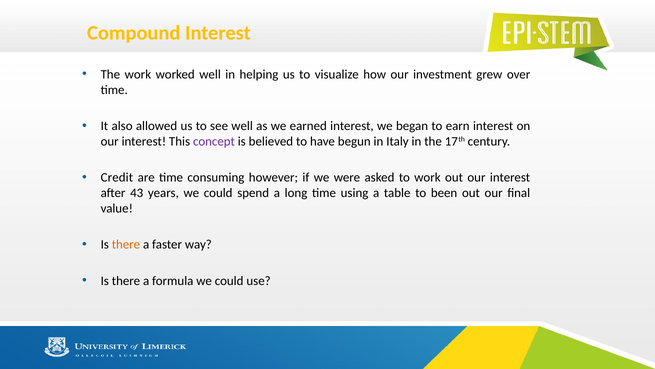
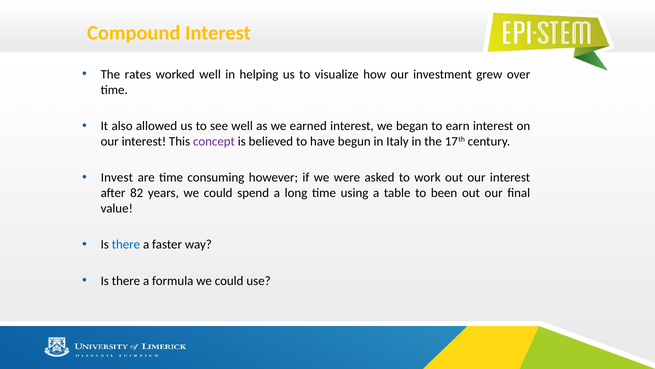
The work: work -> rates (138, 74)
Credit: Credit -> Invest (117, 177)
43: 43 -> 82 (137, 193)
there colour: orange -> blue (126, 244)
